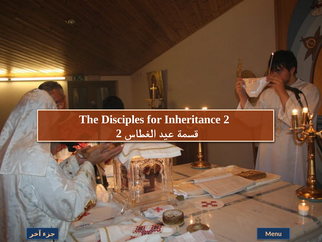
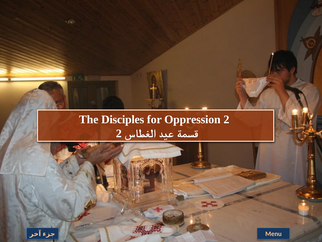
Inheritance: Inheritance -> Oppression (192, 119)
